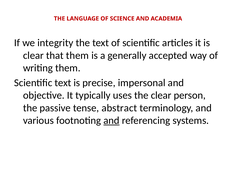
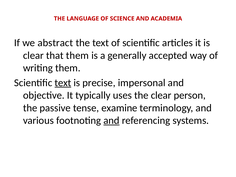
integrity: integrity -> abstract (55, 43)
text underline: none -> present (63, 83)
abstract: abstract -> examine (119, 108)
